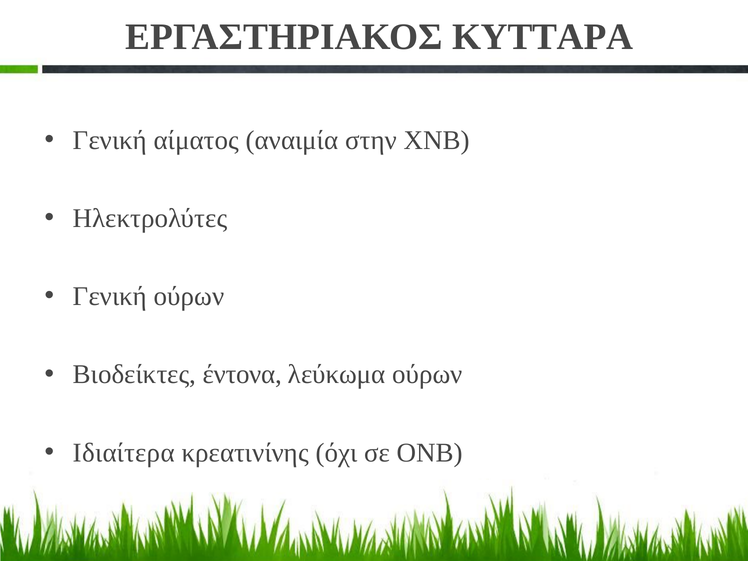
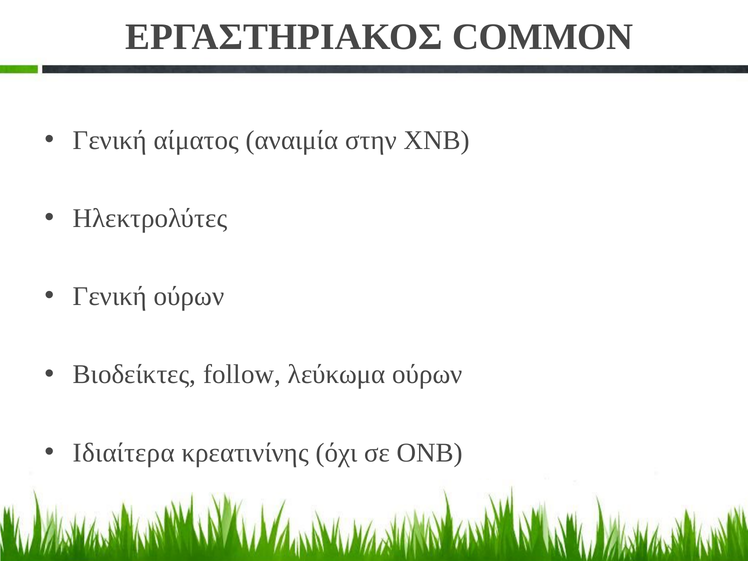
ΚΥΤΤΑΡΑ: ΚΥΤΤΑΡΑ -> COMMON (543, 37)
έντονα: έντονα -> follow (242, 375)
